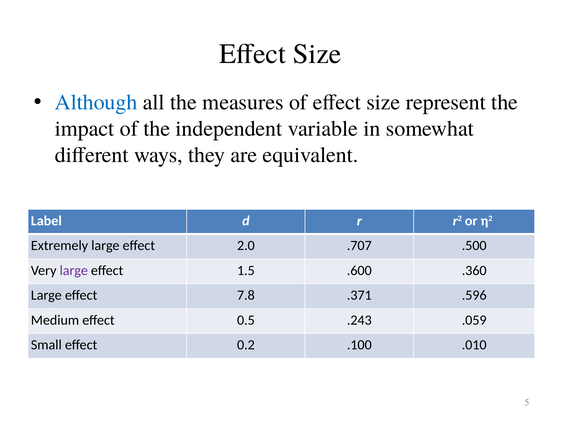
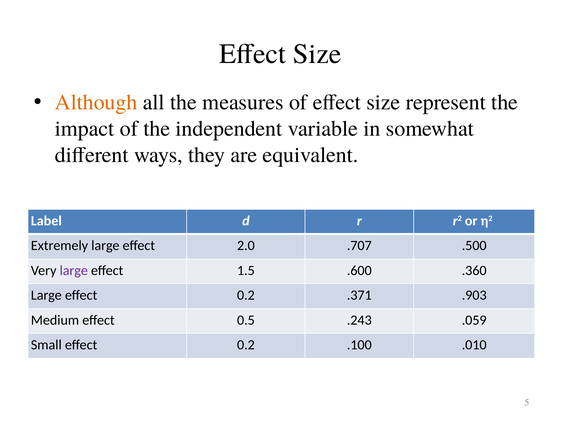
Although colour: blue -> orange (96, 102)
Large effect 7.8: 7.8 -> 0.2 (246, 295)
.596: .596 -> .903 (474, 295)
